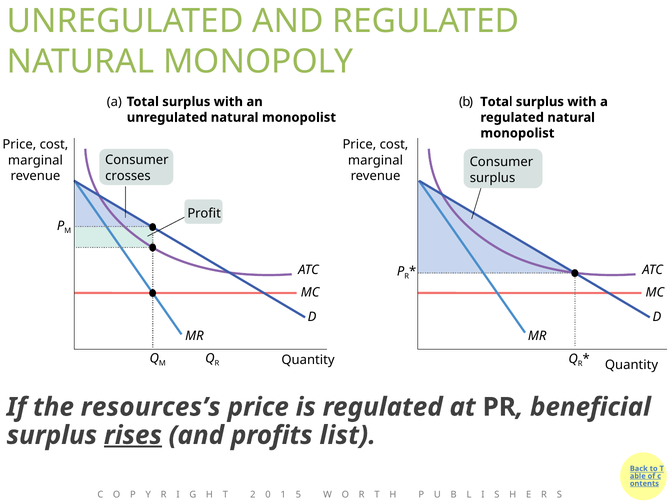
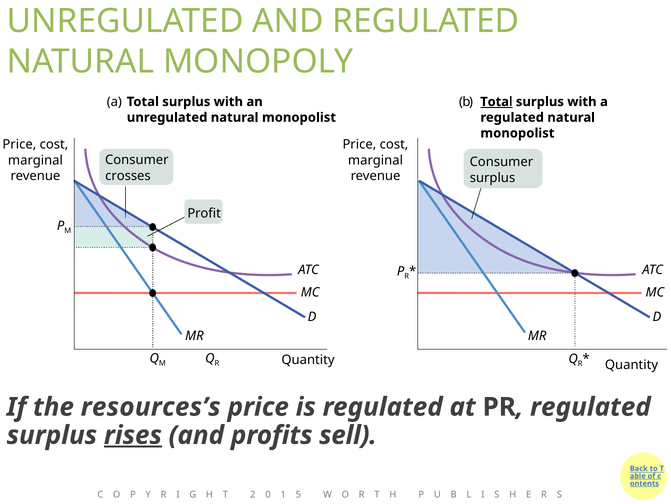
Total underline: none -> present (496, 102)
PR beneficial: beneficial -> regulated (590, 406)
list: list -> sell (348, 435)
